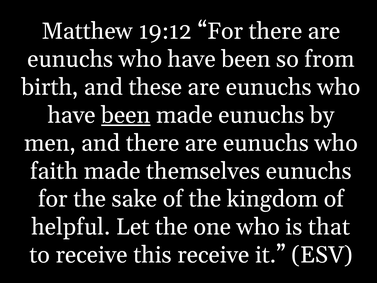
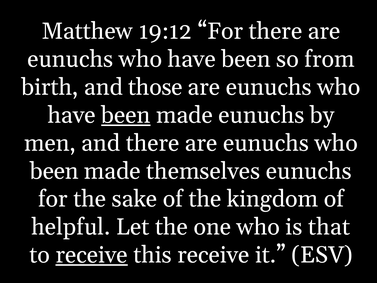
these: these -> those (155, 87)
faith: faith -> been (54, 171)
receive underline: none -> present (92, 255)
